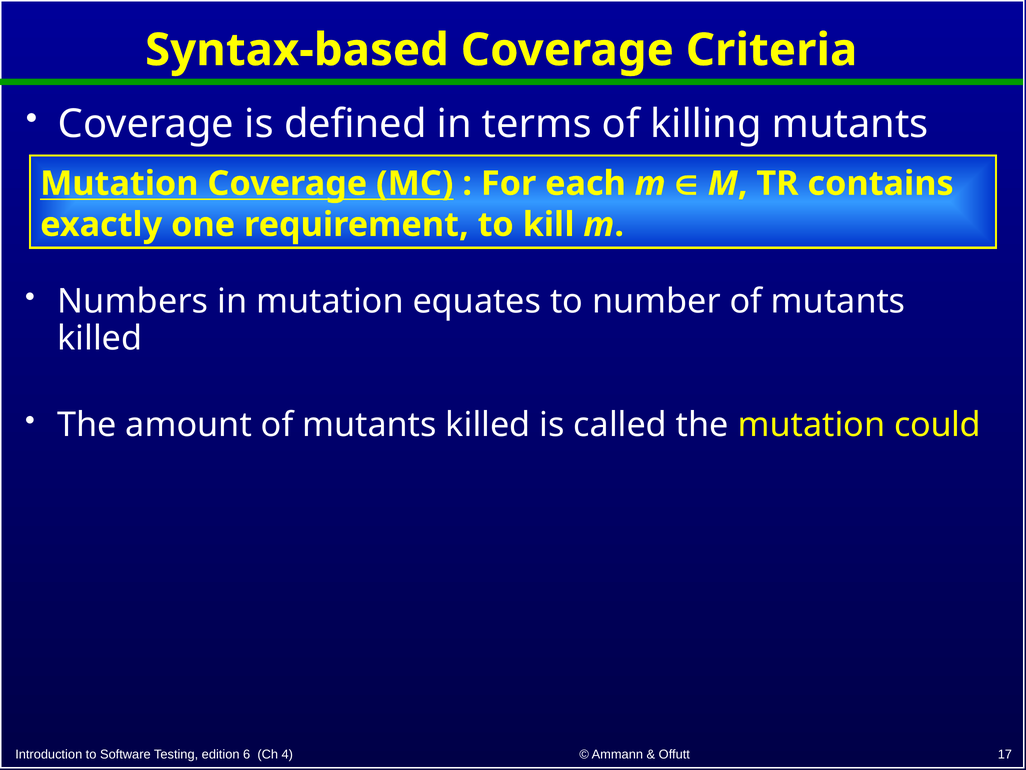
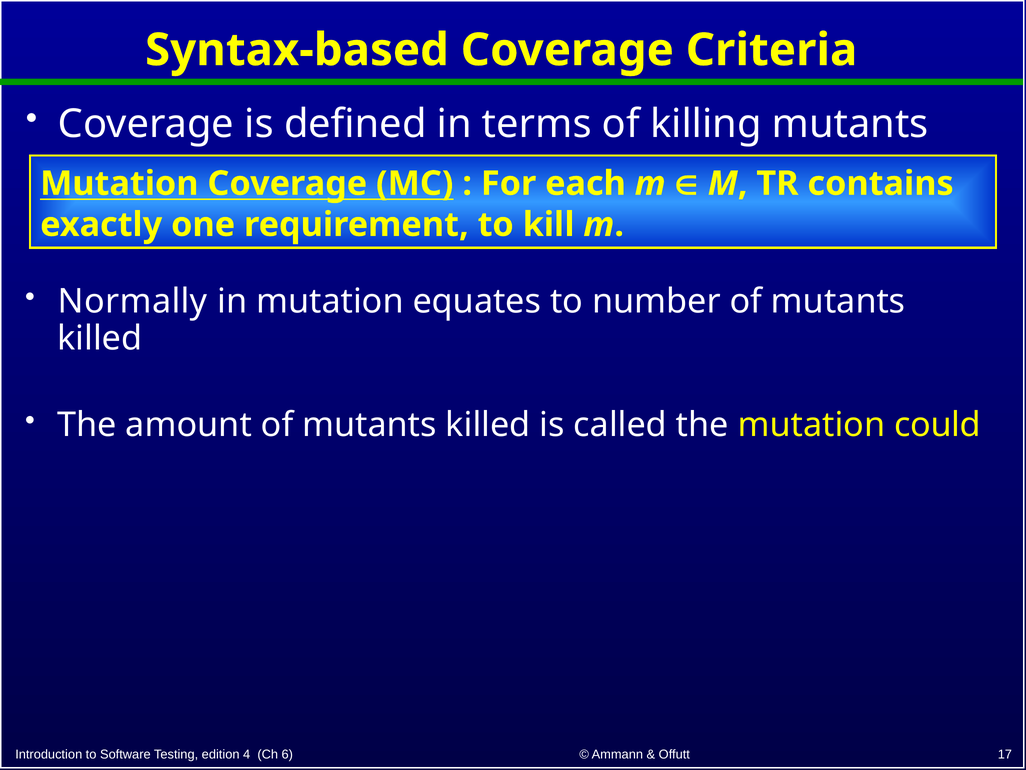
Numbers: Numbers -> Normally (133, 301)
6: 6 -> 4 (247, 754)
4: 4 -> 6 (287, 754)
